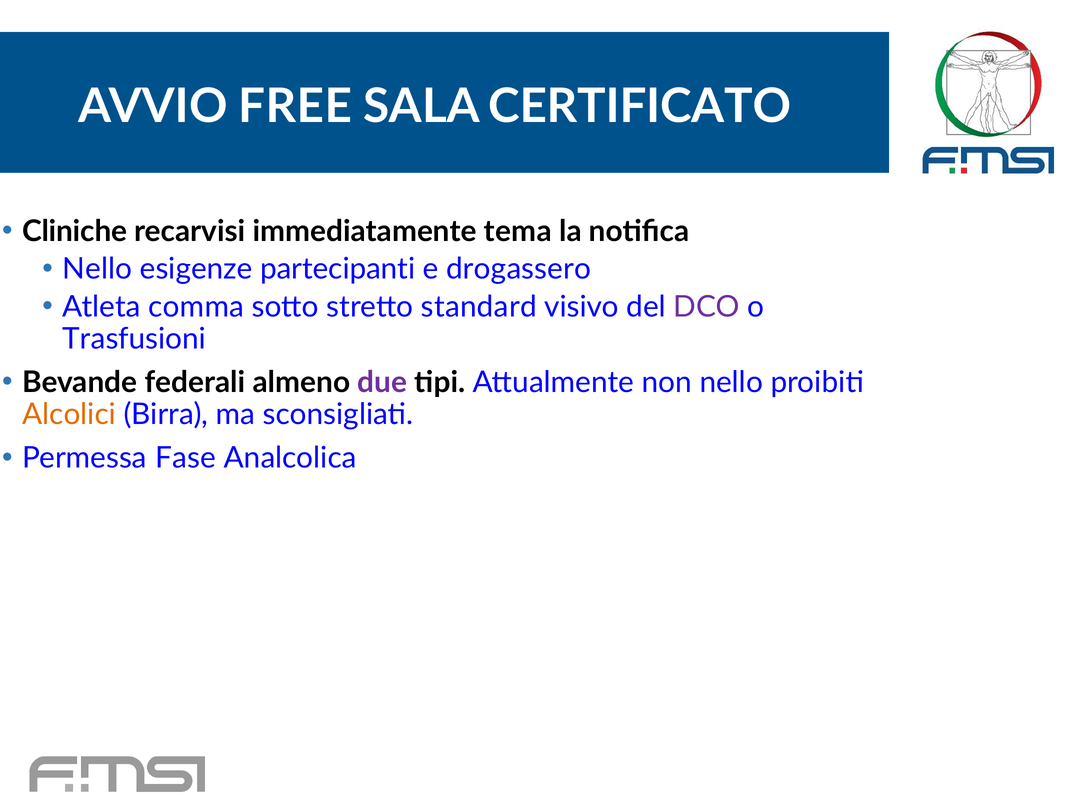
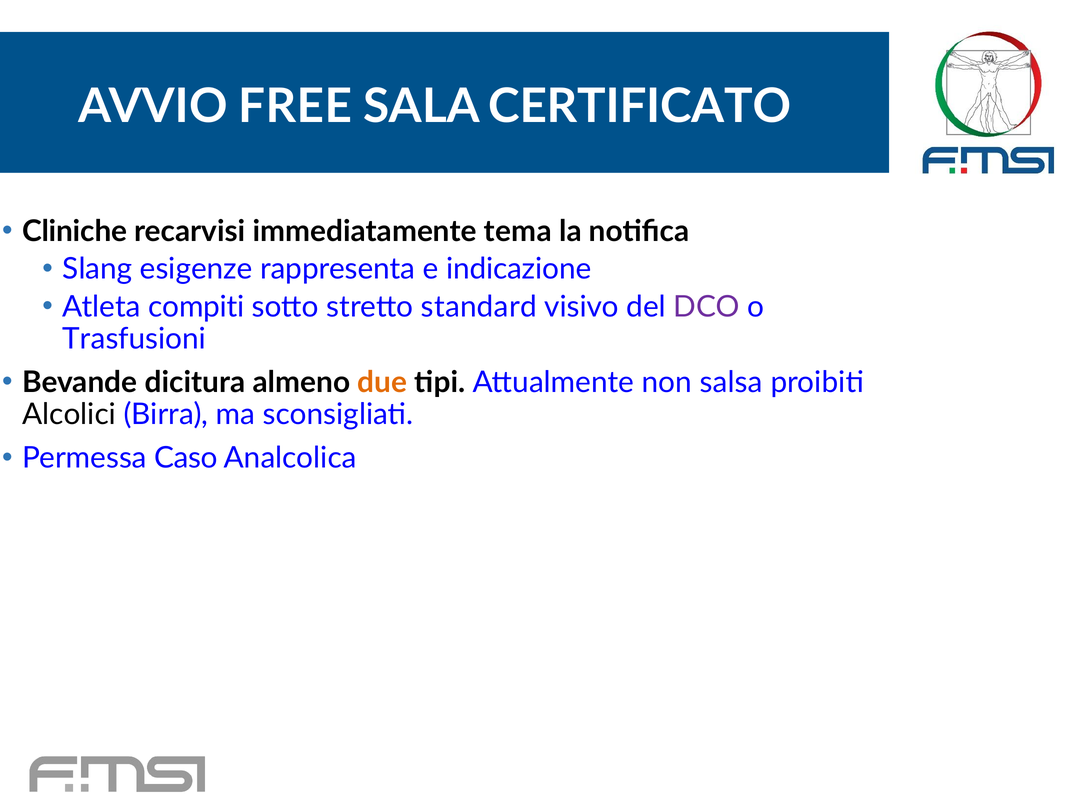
Nello: Nello -> Slang (97, 269)
partecipanti: partecipanti -> rappresenta (338, 269)
drogassero: drogassero -> indicazione (519, 269)
comma: comma -> compiti (196, 307)
federali: federali -> dicitura (195, 383)
due colour: purple -> orange (382, 383)
non nello: nello -> salsa (731, 383)
Alcolici colour: orange -> black (69, 415)
Fase: Fase -> Caso (186, 458)
